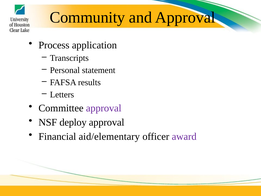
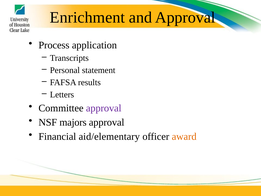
Community: Community -> Enrichment (87, 17)
deploy: deploy -> majors (73, 122)
award colour: purple -> orange (184, 136)
